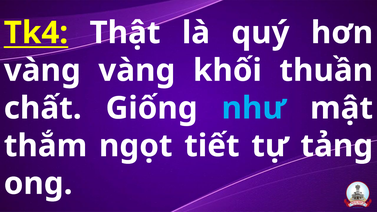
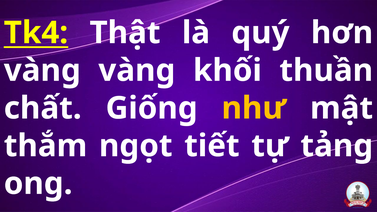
như colour: light blue -> yellow (254, 108)
